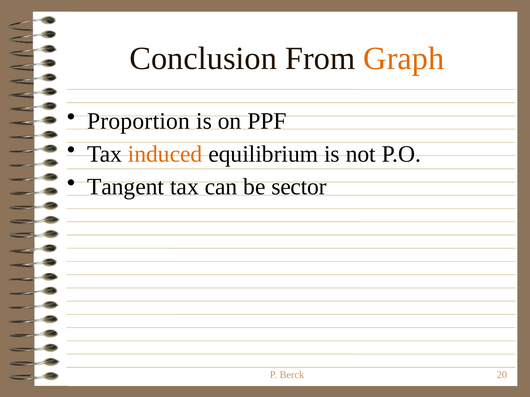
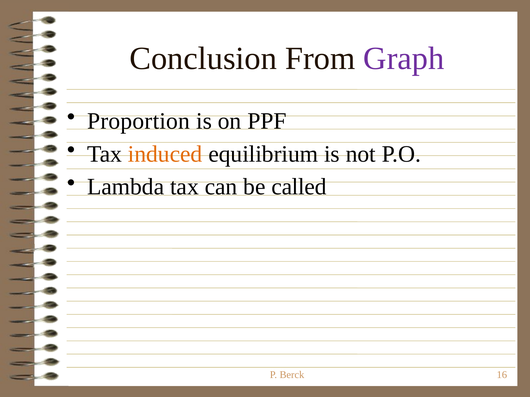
Graph colour: orange -> purple (404, 59)
Tangent: Tangent -> Lambda (126, 187)
sector: sector -> called (299, 187)
20: 20 -> 16 (502, 375)
